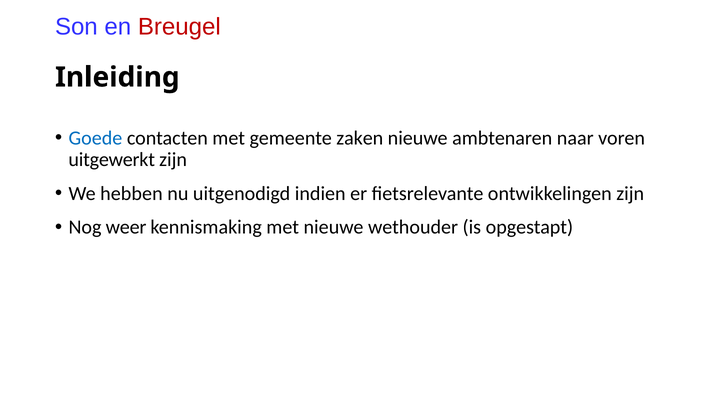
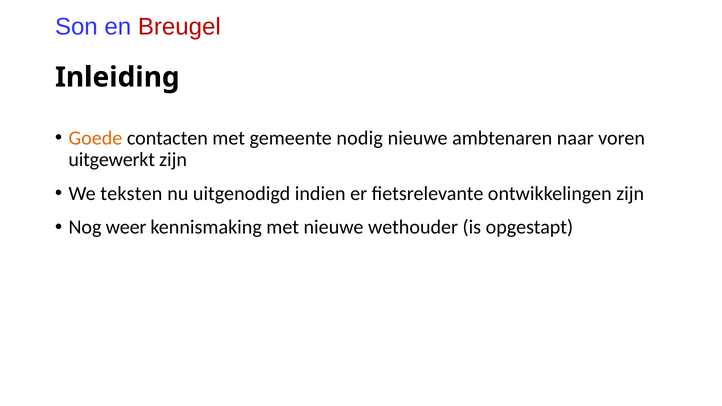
Goede colour: blue -> orange (95, 138)
zaken: zaken -> nodig (360, 138)
hebben: hebben -> teksten (131, 194)
